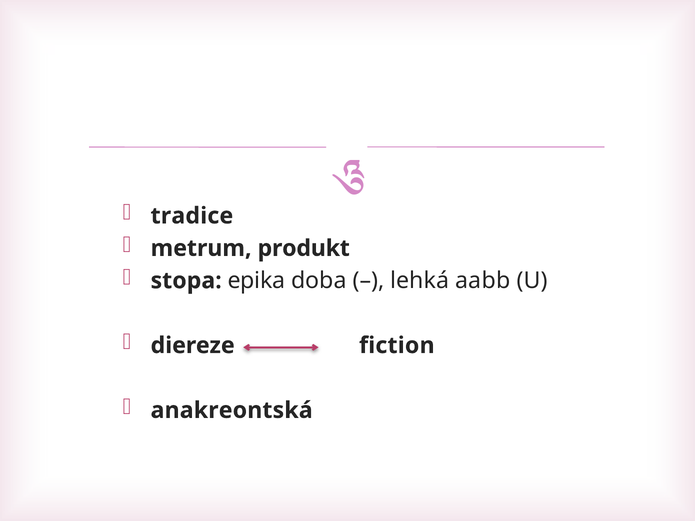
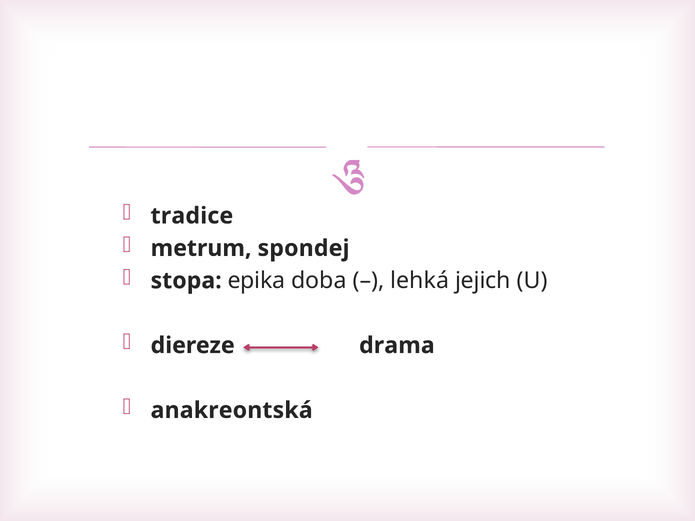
produkt: produkt -> spondej (304, 248)
aabb: aabb -> jejich (483, 281)
fiction: fiction -> drama (397, 346)
